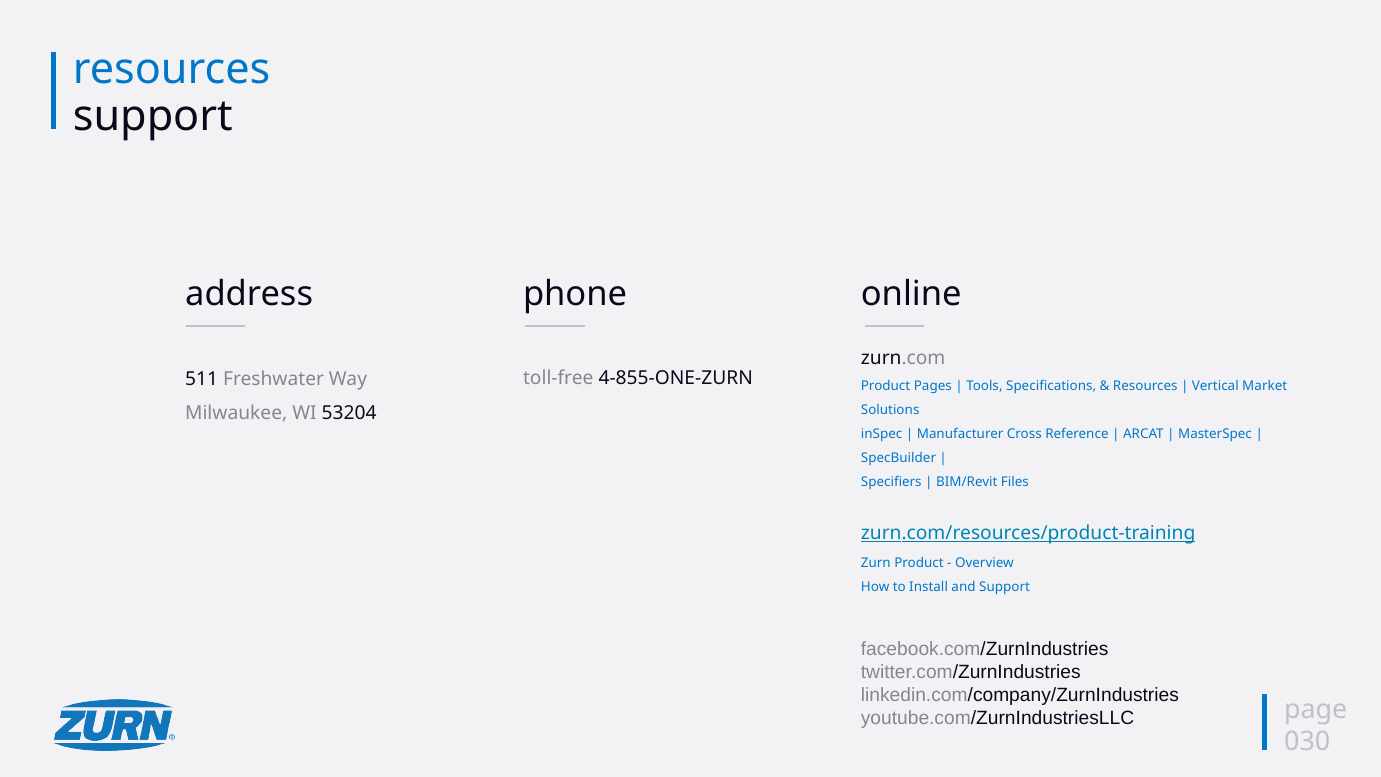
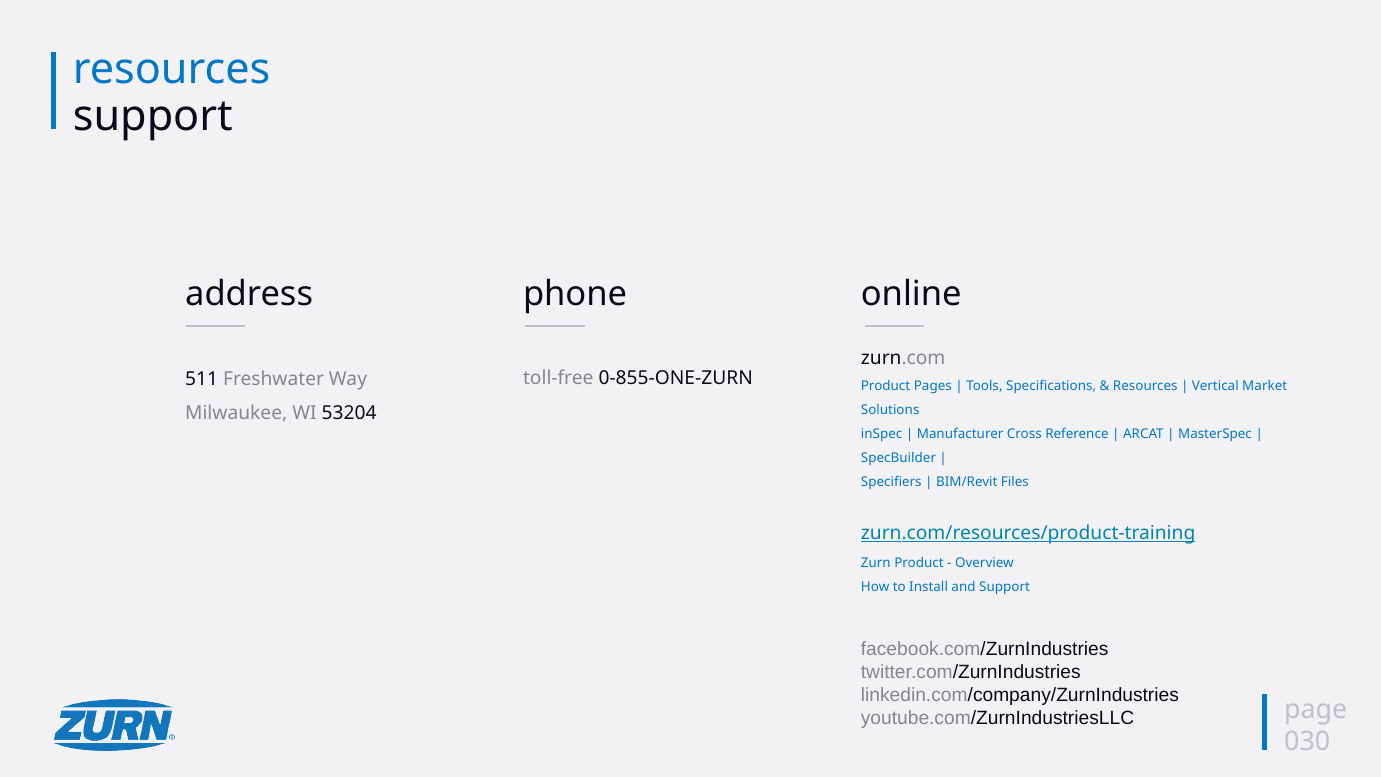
4-855-ONE-ZURN: 4-855-ONE-ZURN -> 0-855-ONE-ZURN (676, 378)
